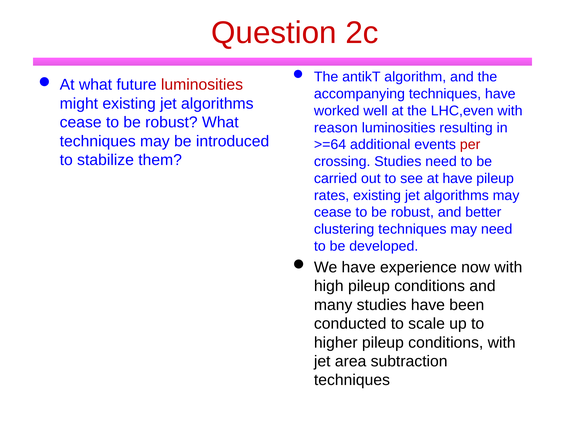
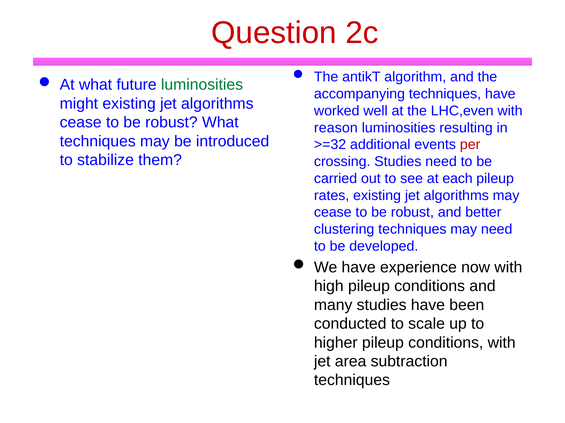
luminosities colour: red -> green (202, 85)
>=64: >=64 -> >=32 (330, 145)
at have: have -> each (458, 179)
